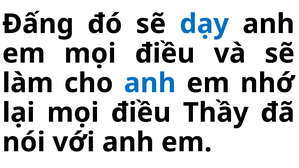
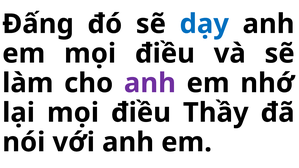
anh colour: blue -> purple (150, 83)
